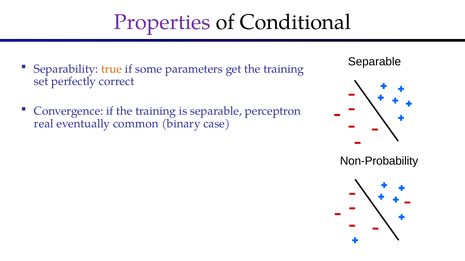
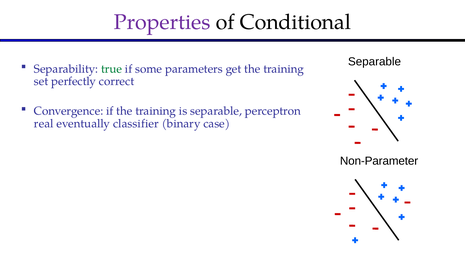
true colour: orange -> green (112, 69)
common: common -> classifier (136, 124)
Non-Probability: Non-Probability -> Non-Parameter (379, 161)
